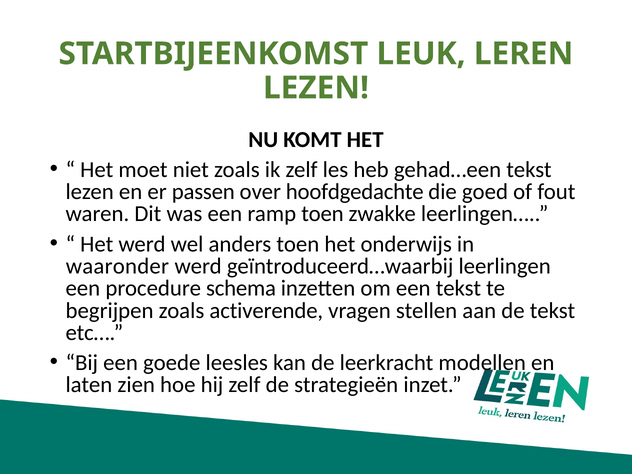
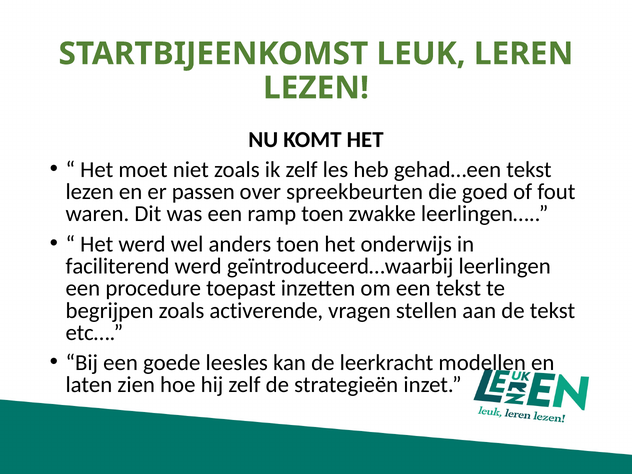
hoofdgedachte: hoofdgedachte -> spreekbeurten (355, 192)
waaronder: waaronder -> faciliterend (118, 266)
schema: schema -> toepast (241, 288)
